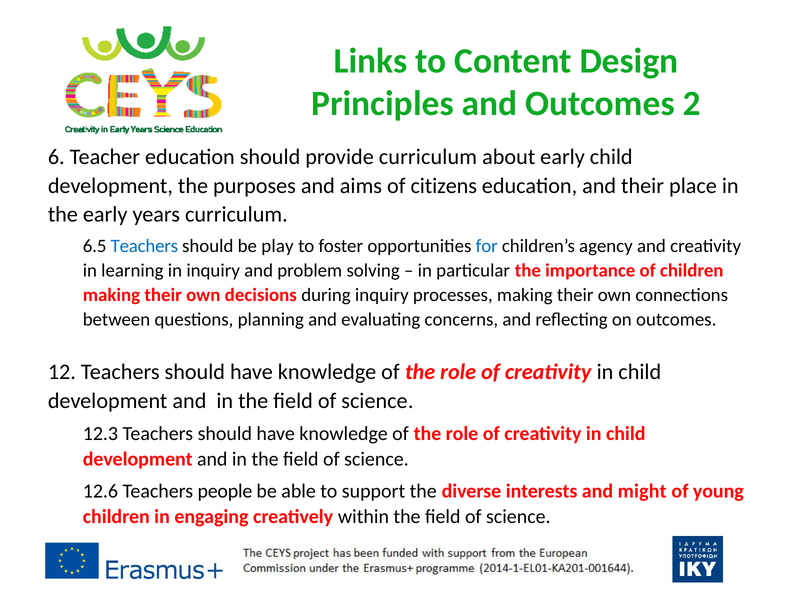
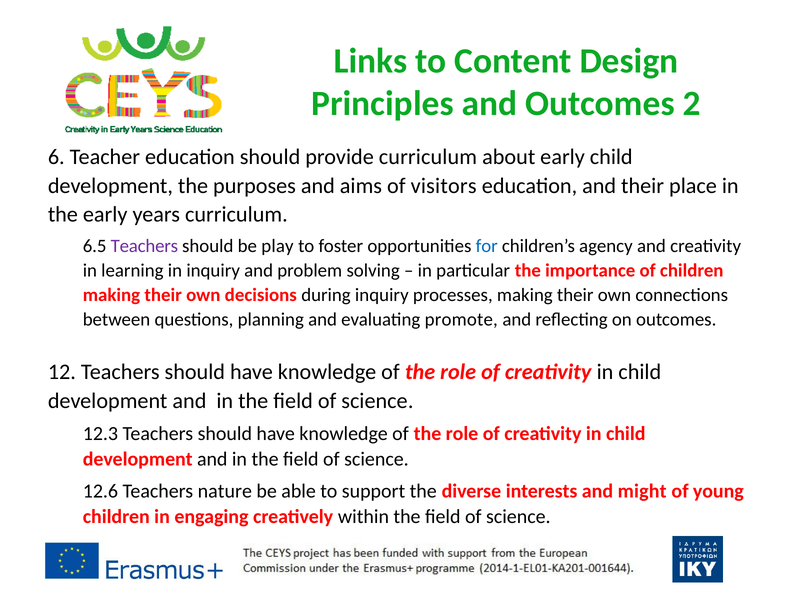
citizens: citizens -> visitors (444, 186)
Teachers colour: blue -> purple (144, 246)
concerns: concerns -> promote (461, 319)
people: people -> nature (225, 491)
